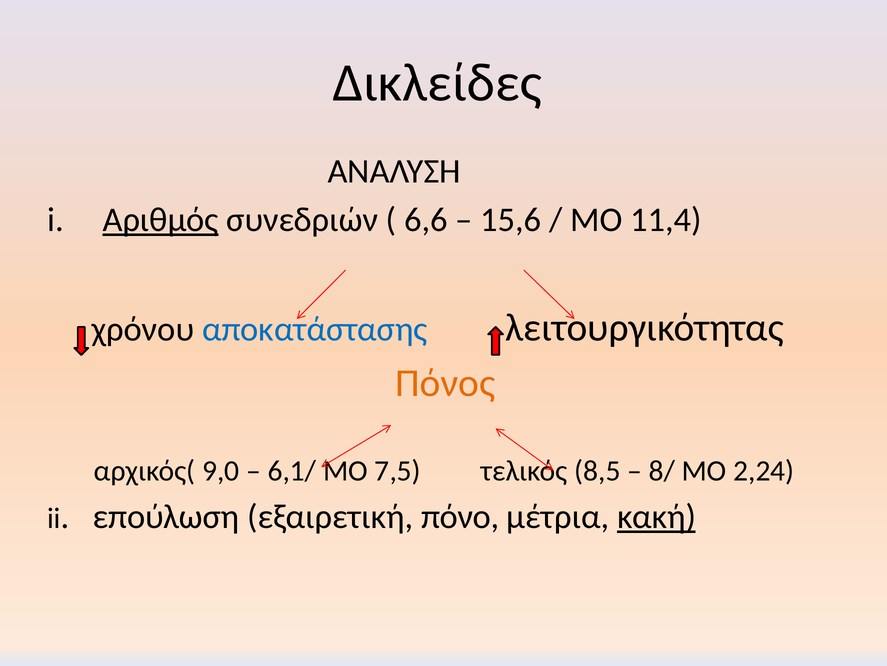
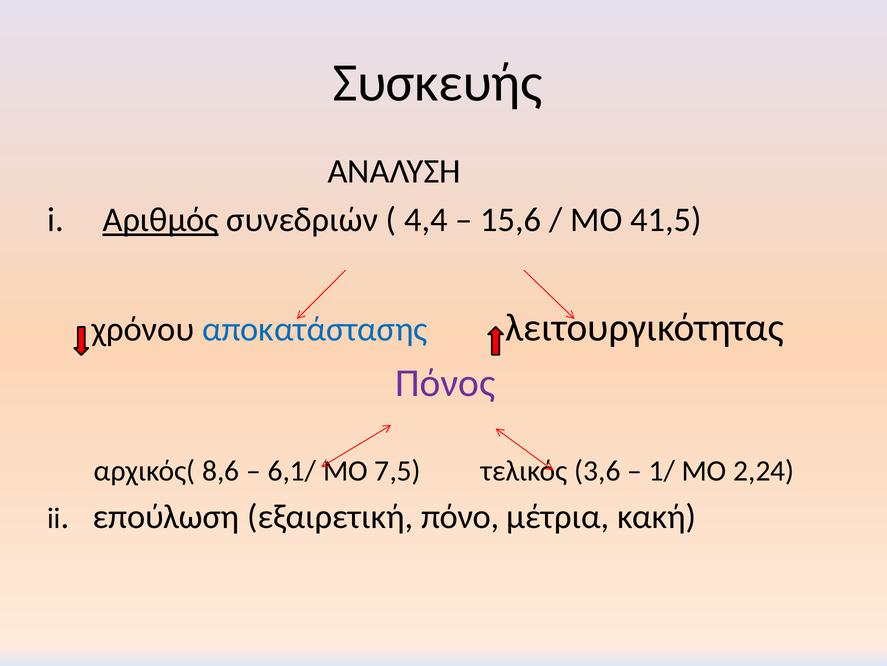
Δικλείδες: Δικλείδες -> Συσκευής (438, 83)
6,6: 6,6 -> 4,4 (426, 220)
11,4: 11,4 -> 41,5 (666, 220)
Πόνος colour: orange -> purple (445, 383)
9,0: 9,0 -> 8,6 (221, 471)
8,5: 8,5 -> 3,6 (597, 471)
8/: 8/ -> 1/ (662, 471)
κακή underline: present -> none (656, 516)
